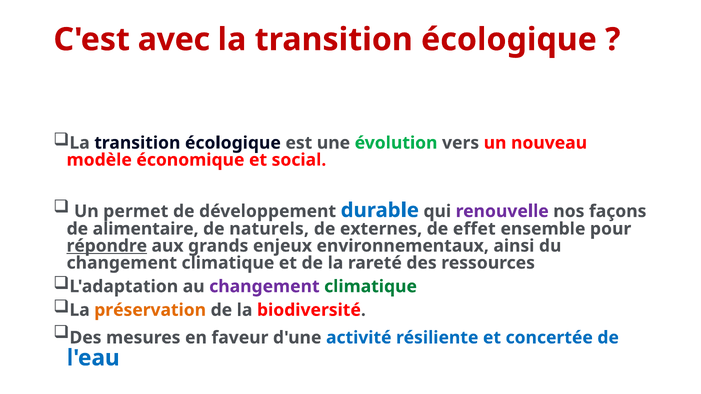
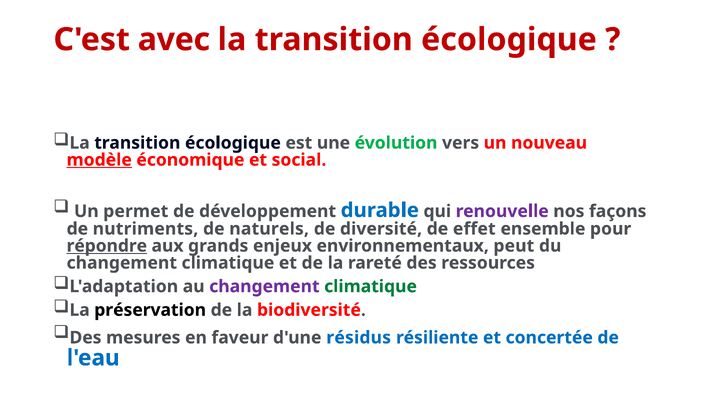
modèle underline: none -> present (99, 160)
alimentaire: alimentaire -> nutriments (145, 229)
externes: externes -> diversité (381, 229)
ainsi: ainsi -> peut (514, 246)
préservation colour: orange -> black (150, 310)
activité: activité -> résidus (359, 338)
